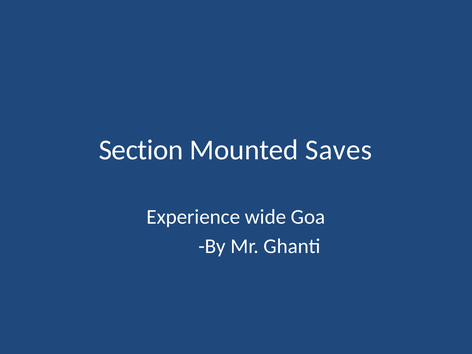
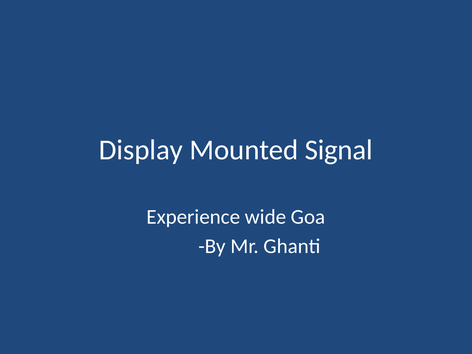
Section: Section -> Display (141, 150)
Saves: Saves -> Signal (339, 150)
